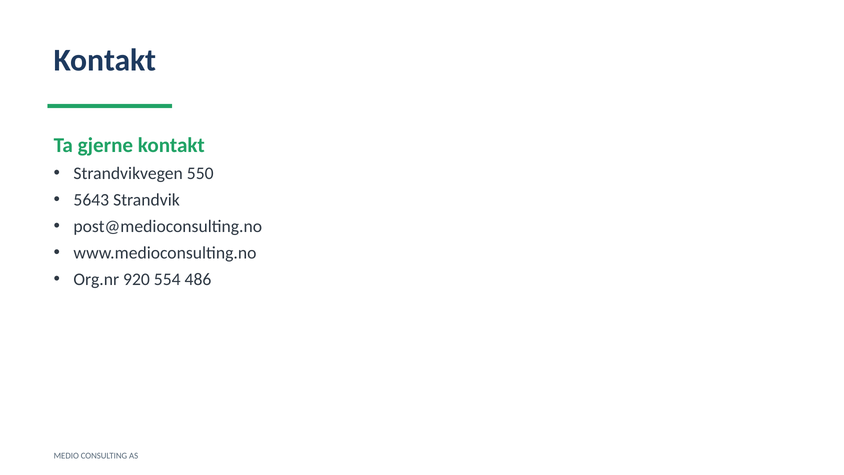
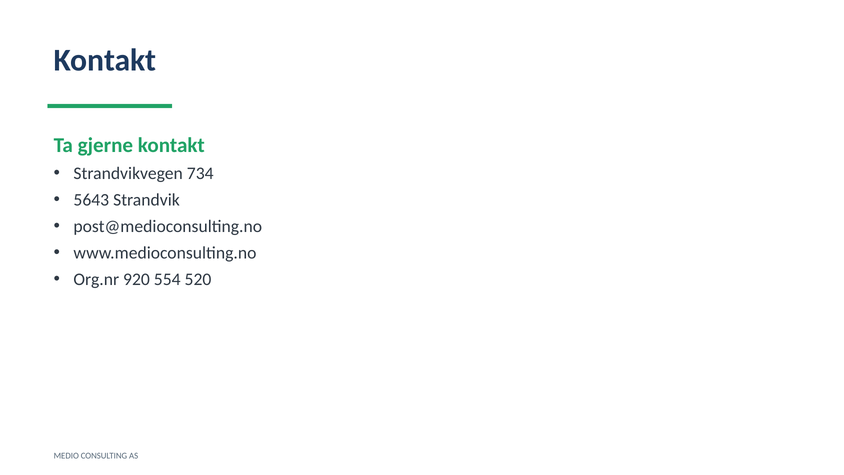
550: 550 -> 734 (200, 174)
486: 486 -> 520 (198, 279)
